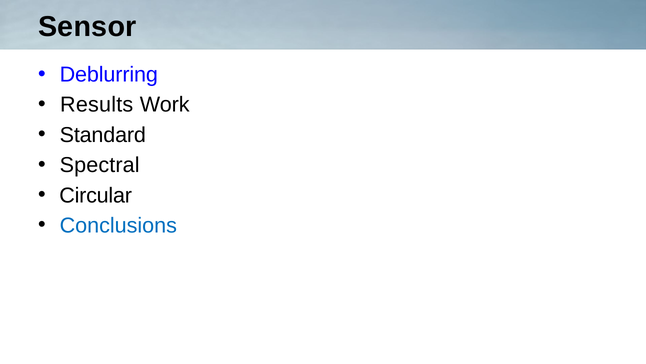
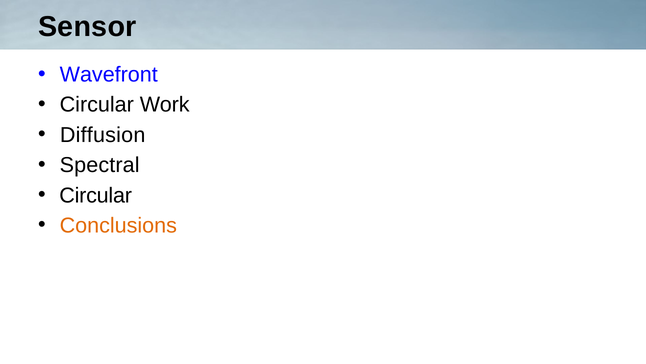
Deblurring: Deblurring -> Wavefront (109, 75)
Results: Results -> Circular (97, 105)
Standard: Standard -> Diffusion (103, 135)
Conclusions colour: blue -> orange (118, 225)
